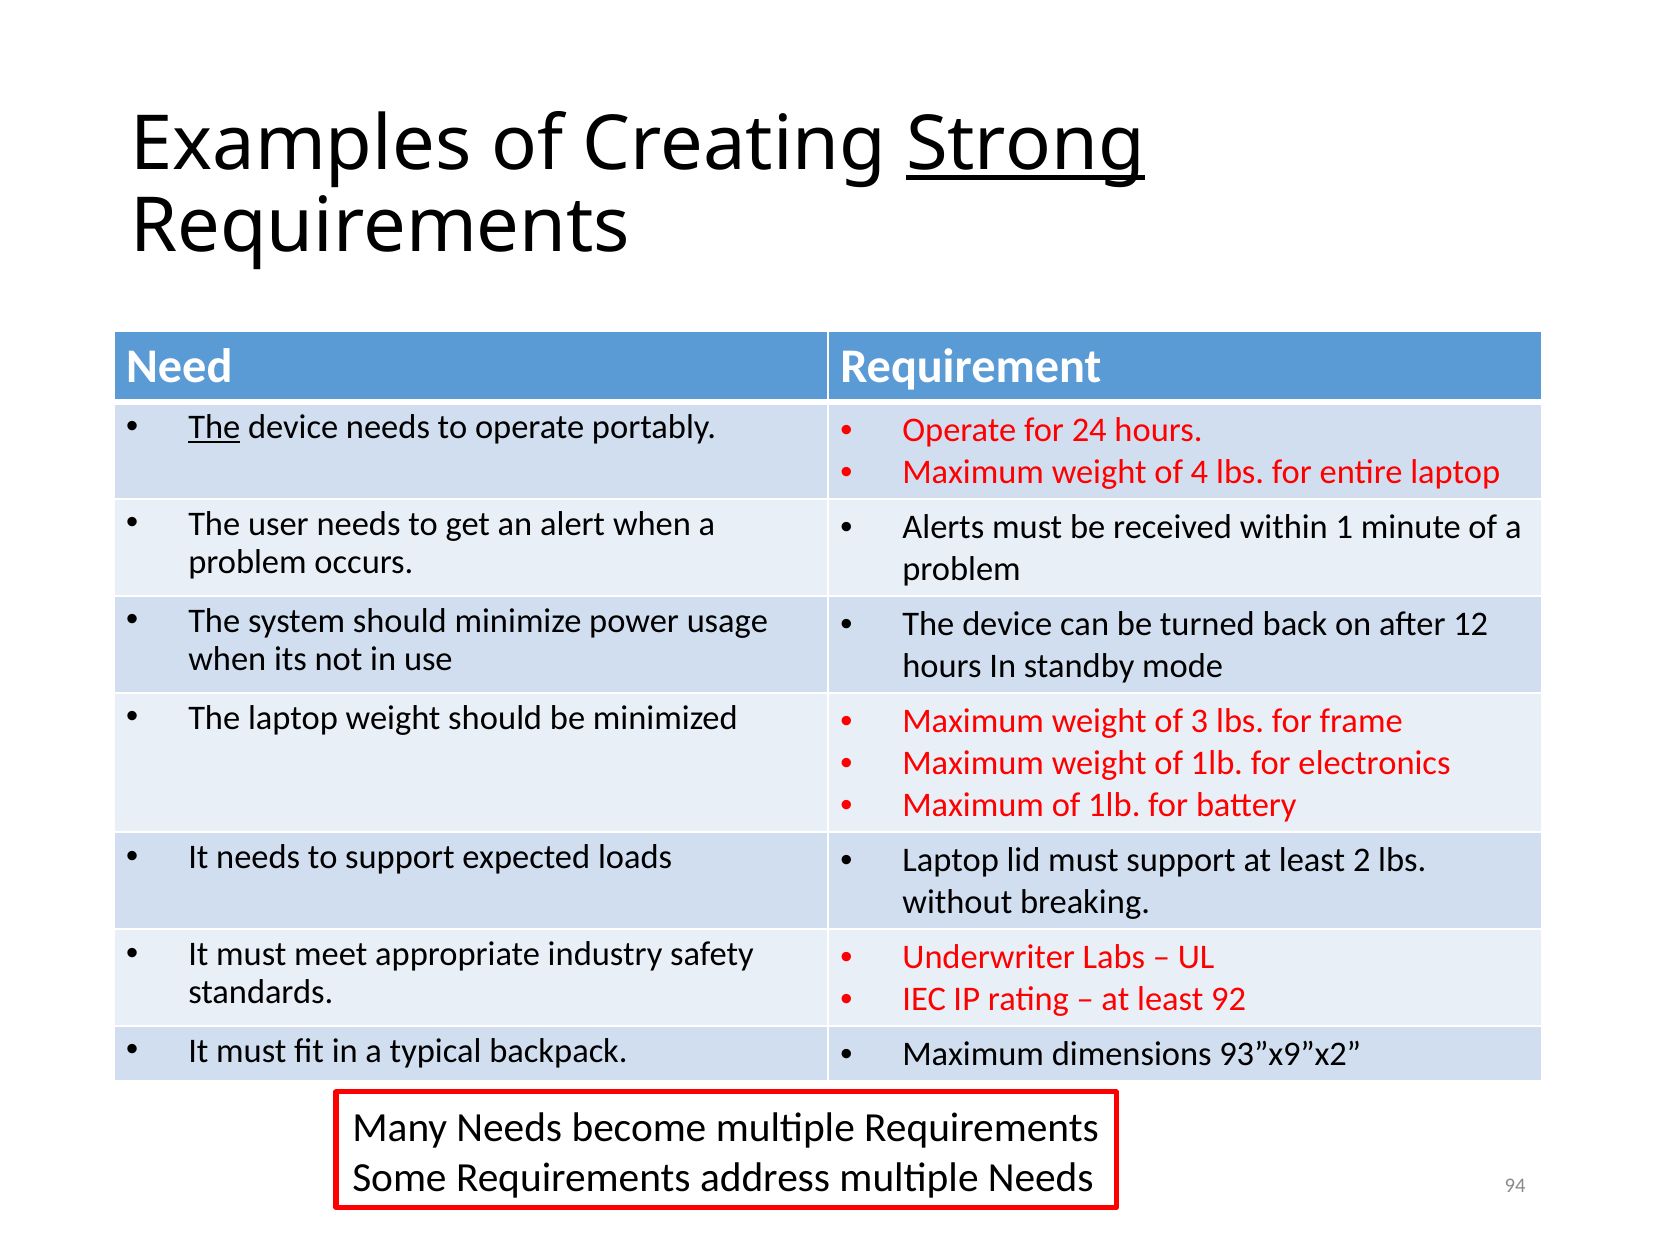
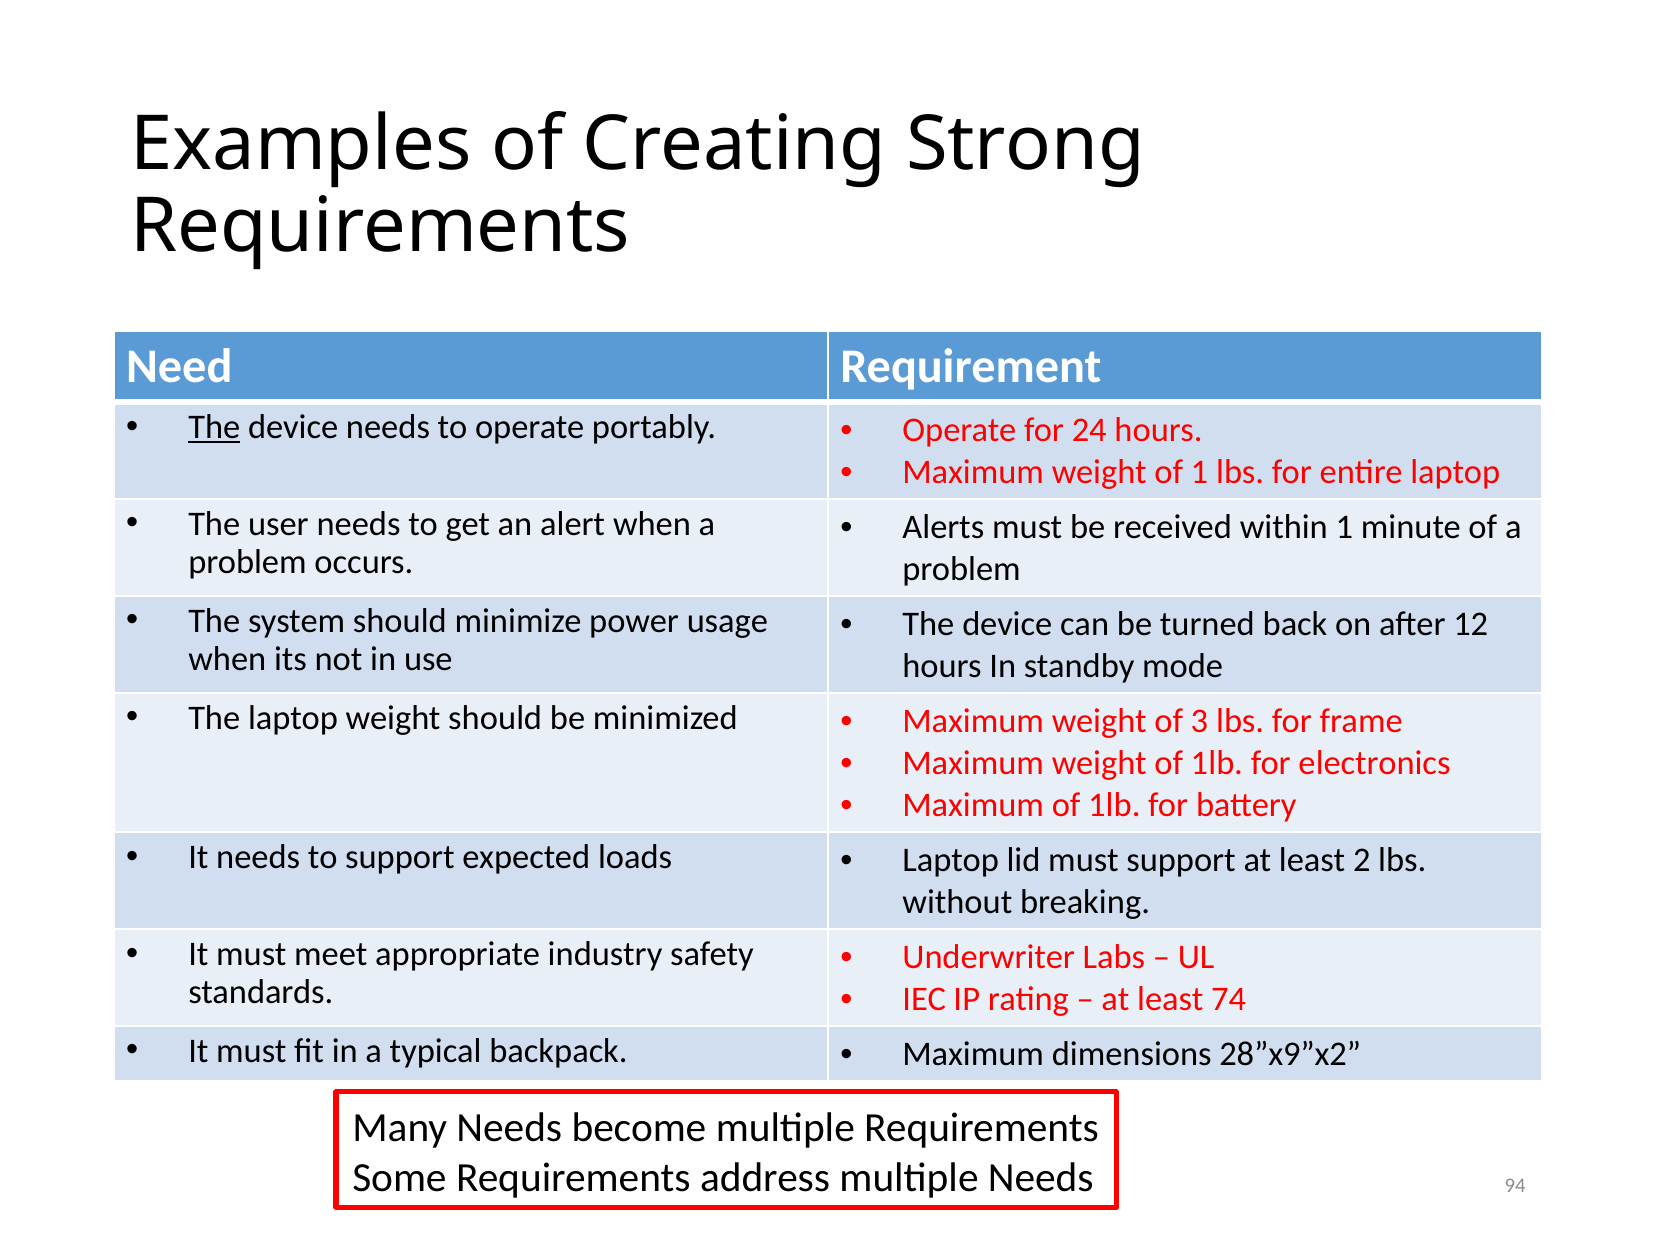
Strong underline: present -> none (1025, 145)
of 4: 4 -> 1 (1199, 472)
92: 92 -> 74 (1229, 999)
93”x9”x2: 93”x9”x2 -> 28”x9”x2 (1290, 1054)
